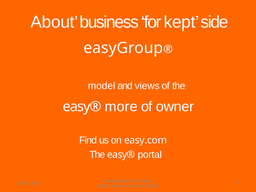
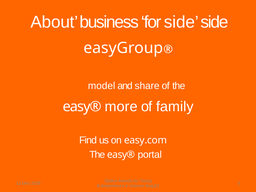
for kept: kept -> side (181, 22)
views: views -> share (147, 86)
owner: owner -> family (175, 107)
